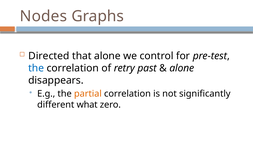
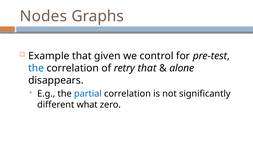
Directed: Directed -> Example (49, 56)
that alone: alone -> given (107, 56)
retry past: past -> that (147, 68)
partial colour: orange -> blue (88, 94)
